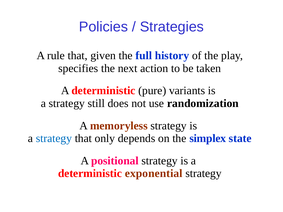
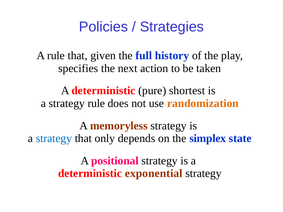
variants: variants -> shortest (187, 91)
strategy still: still -> rule (96, 103)
randomization colour: black -> orange (203, 103)
